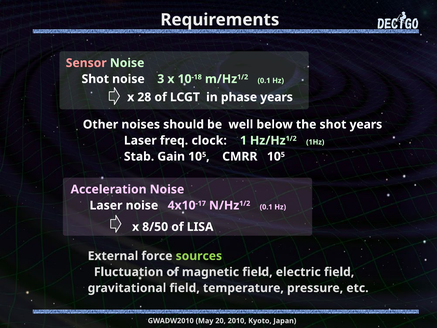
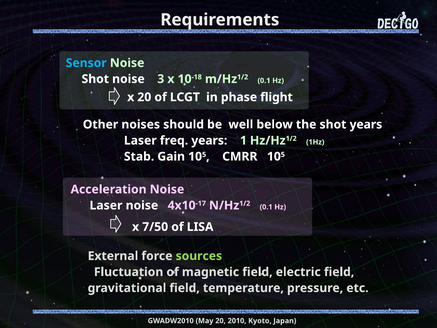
Sensor colour: pink -> light blue (86, 63)
x 28: 28 -> 20 (144, 97)
phase years: years -> flight (277, 97)
freq clock: clock -> years (209, 140)
8/50: 8/50 -> 7/50 (155, 227)
